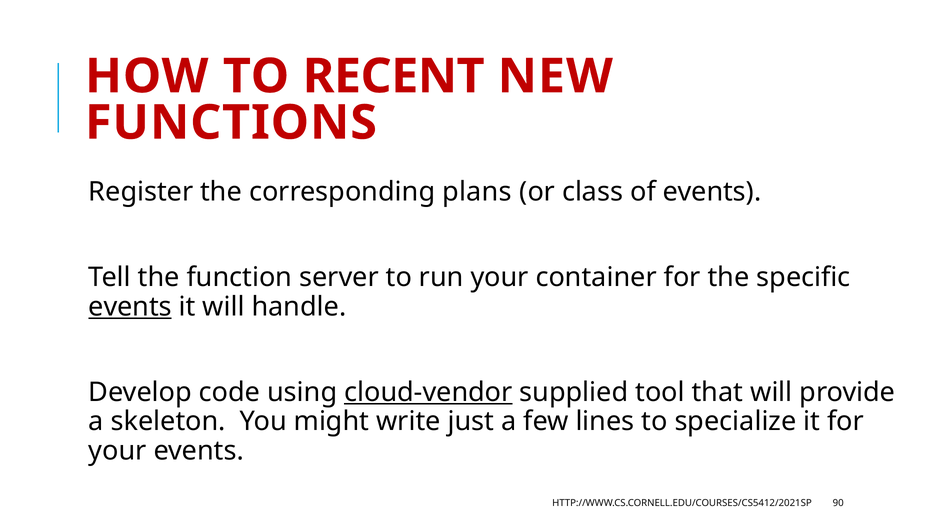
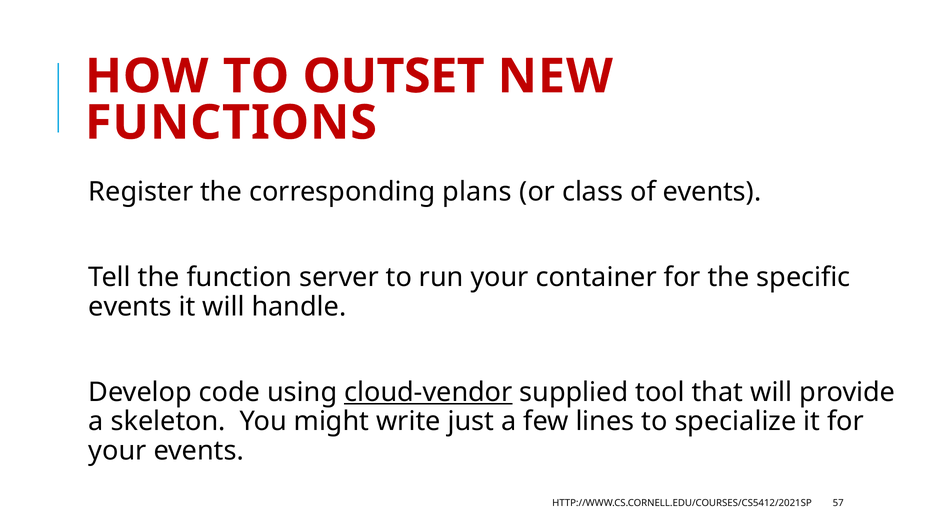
RECENT: RECENT -> OUTSET (394, 76)
events underline: present -> none (130, 307)
90: 90 -> 57 (838, 503)
